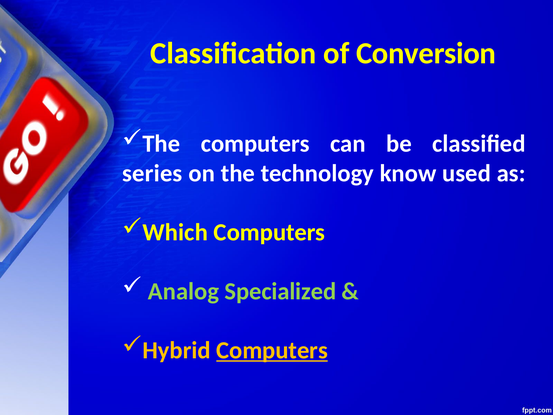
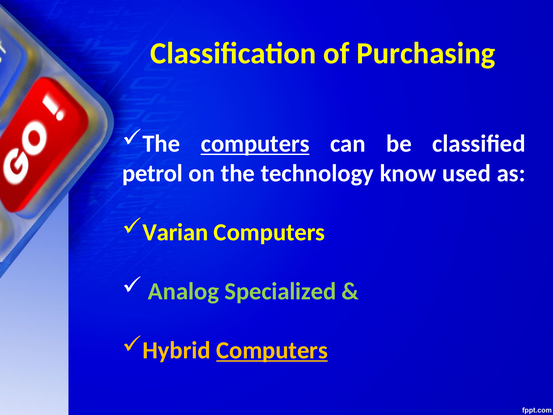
Conversion: Conversion -> Purchasing (426, 53)
computers underline: none -> present (255, 144)
series: series -> petrol (153, 173)
Which: Which -> Varian (175, 232)
